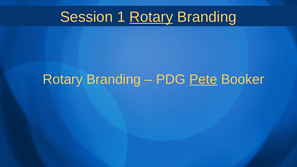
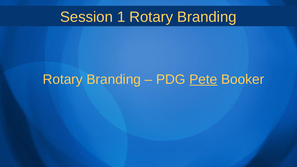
Rotary underline: present -> none (151, 17)
